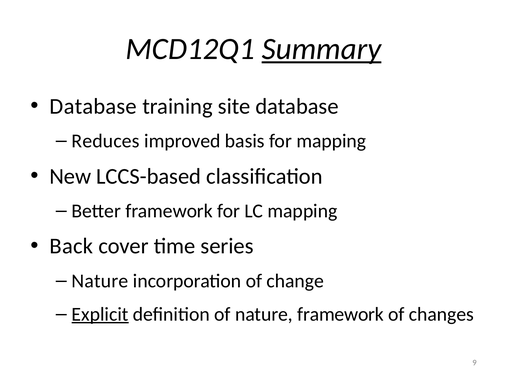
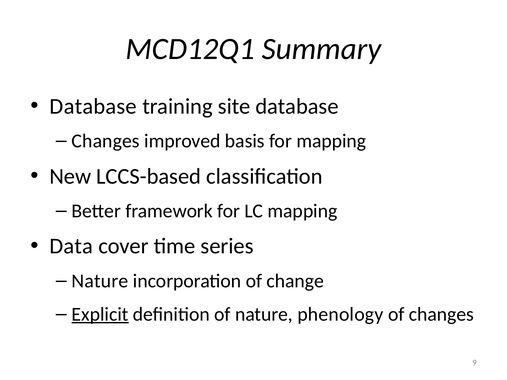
Summary underline: present -> none (322, 49)
Reduces: Reduces -> Changes (106, 141)
Back: Back -> Data (71, 246)
nature framework: framework -> phenology (340, 314)
